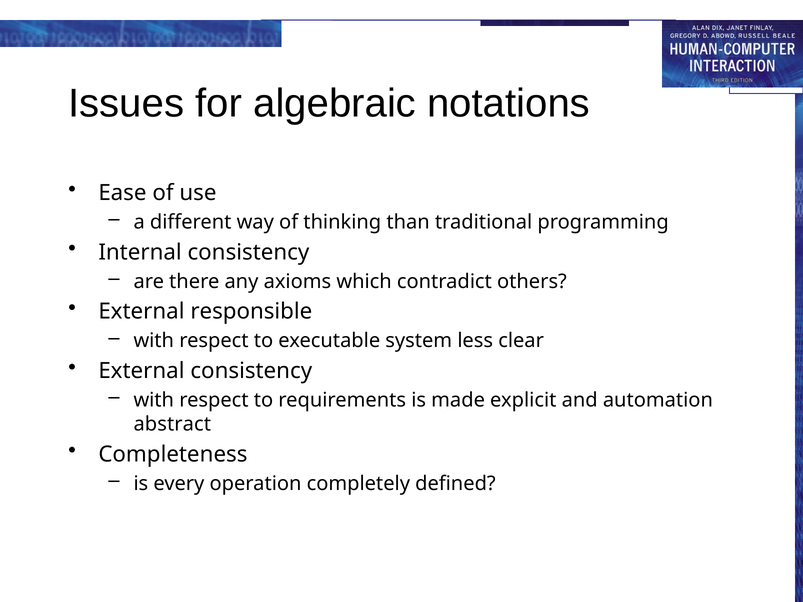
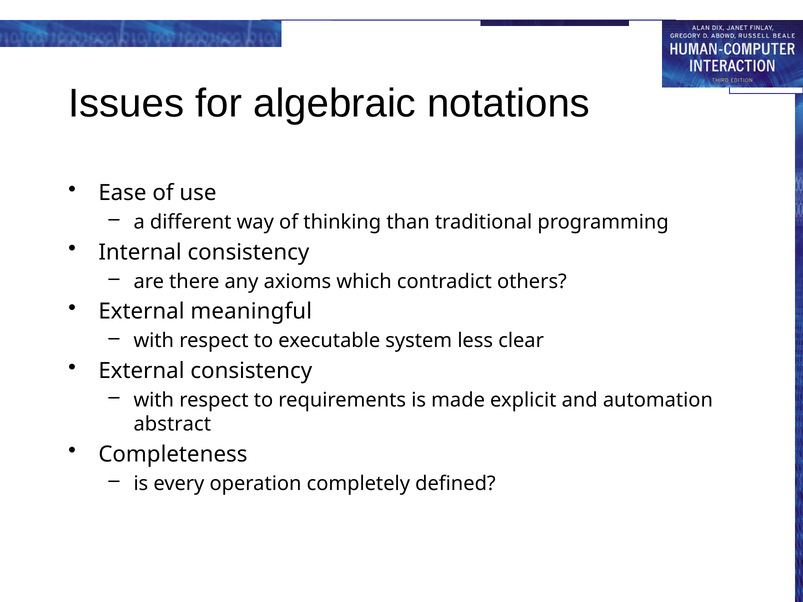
responsible: responsible -> meaningful (251, 312)
